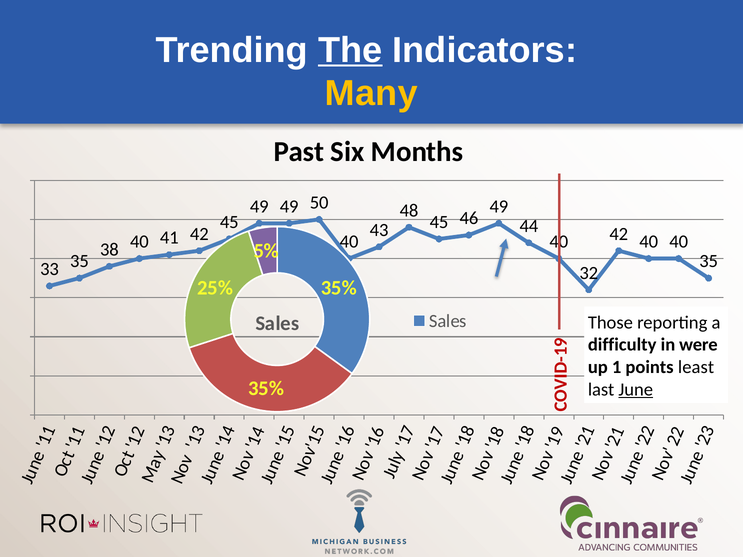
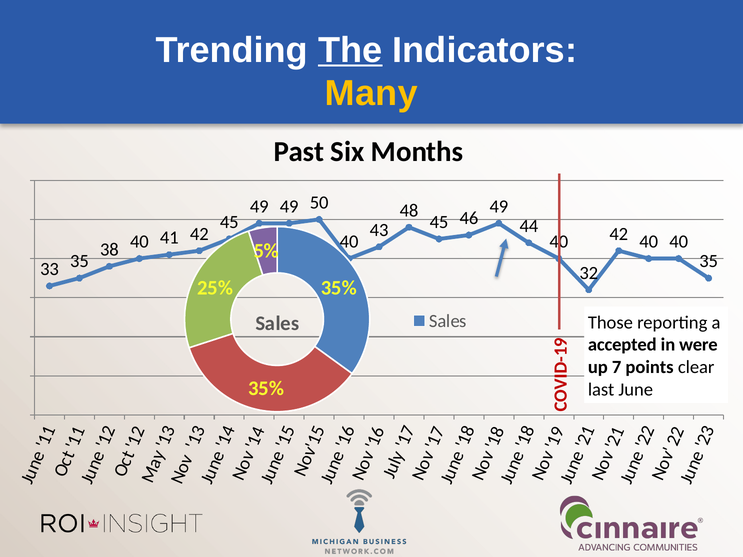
difficulty: difficulty -> accepted (622, 345)
up 1: 1 -> 7 (617, 367)
least: least -> clear (696, 367)
June underline: present -> none (636, 390)
